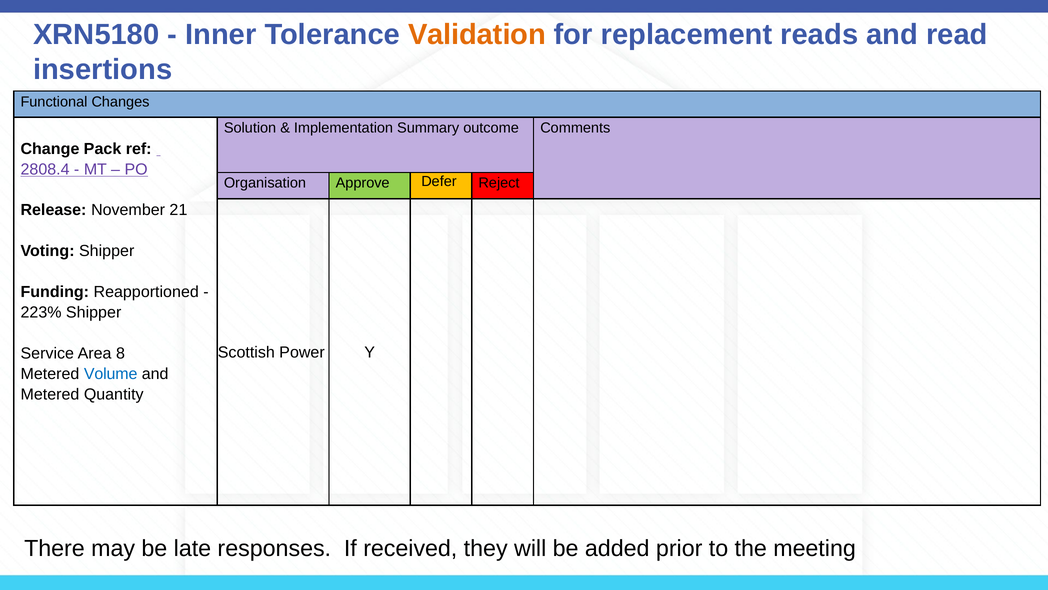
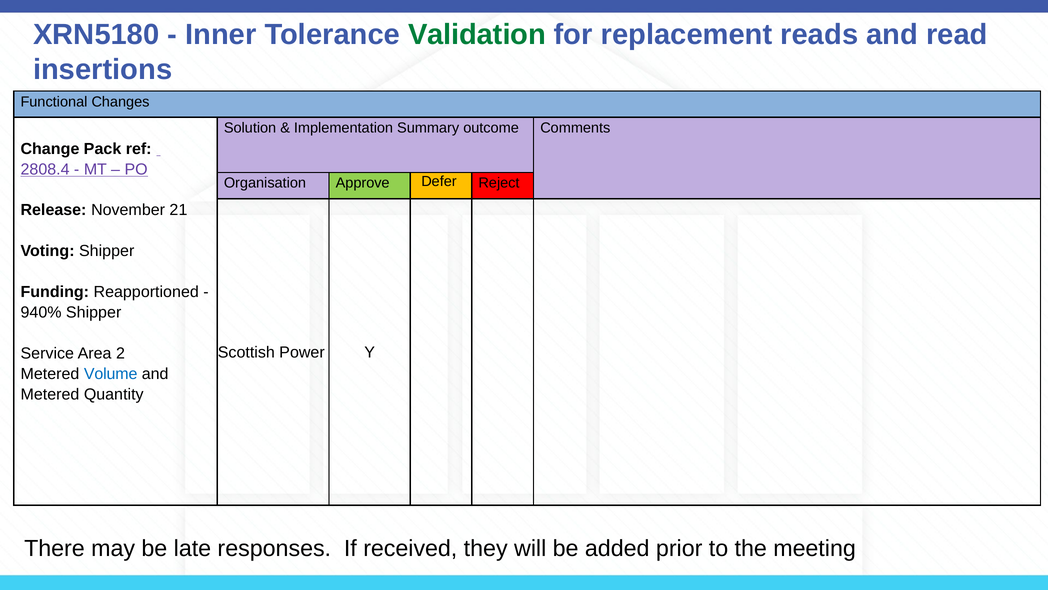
Validation colour: orange -> green (477, 35)
223%: 223% -> 940% (41, 312)
8: 8 -> 2 (120, 353)
